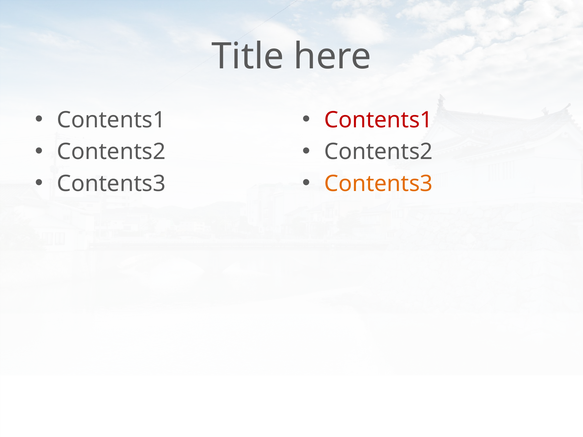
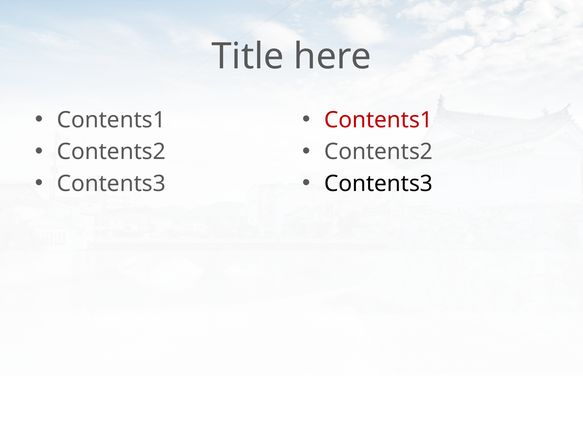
Contents3 colour: orange -> black (379, 184)
